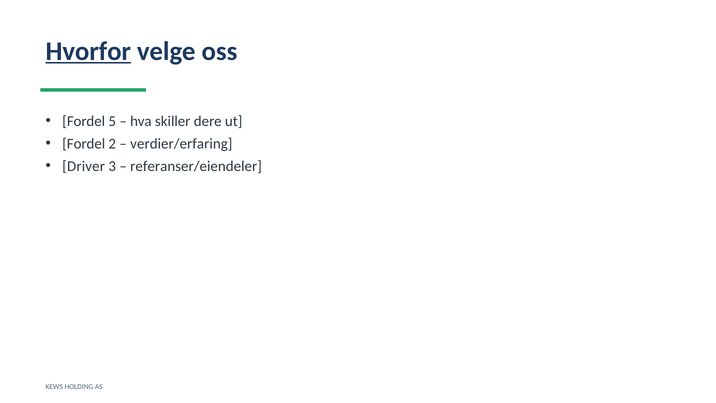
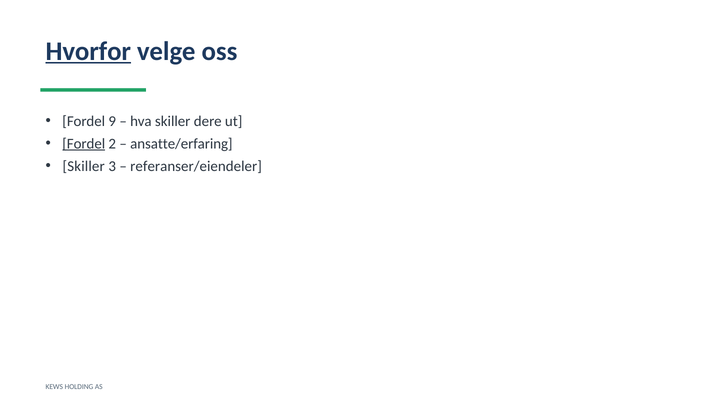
5: 5 -> 9 (112, 121)
Fordel underline: none -> present (84, 144)
verdier/erfaring: verdier/erfaring -> ansatte/erfaring (181, 144)
Driver: Driver -> Skiller (84, 166)
